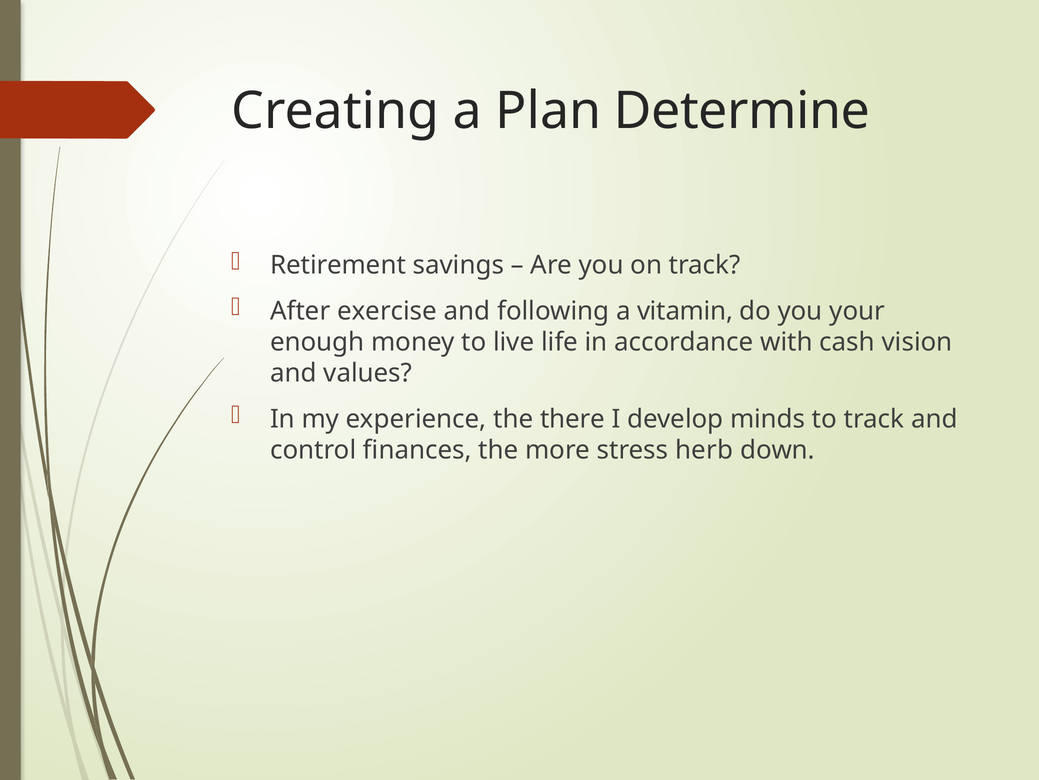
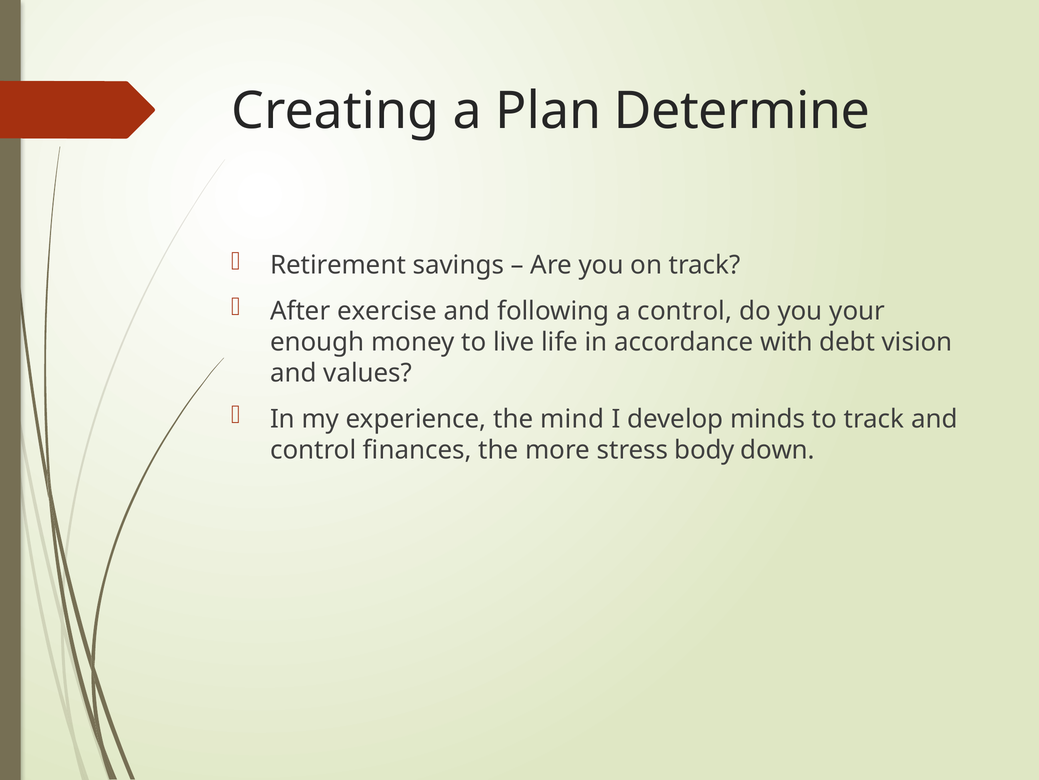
a vitamin: vitamin -> control (685, 311)
cash: cash -> debt (847, 342)
there: there -> mind (572, 419)
herb: herb -> body (705, 450)
